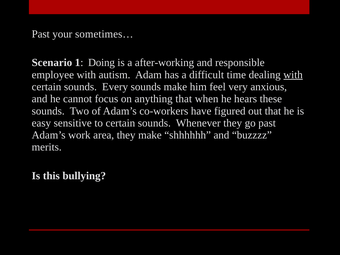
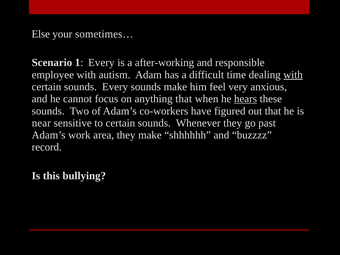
Past: Past -> Else (41, 34)
1 Doing: Doing -> Every (101, 63)
hears underline: none -> present (246, 99)
easy: easy -> near (41, 123)
merits: merits -> record (47, 147)
